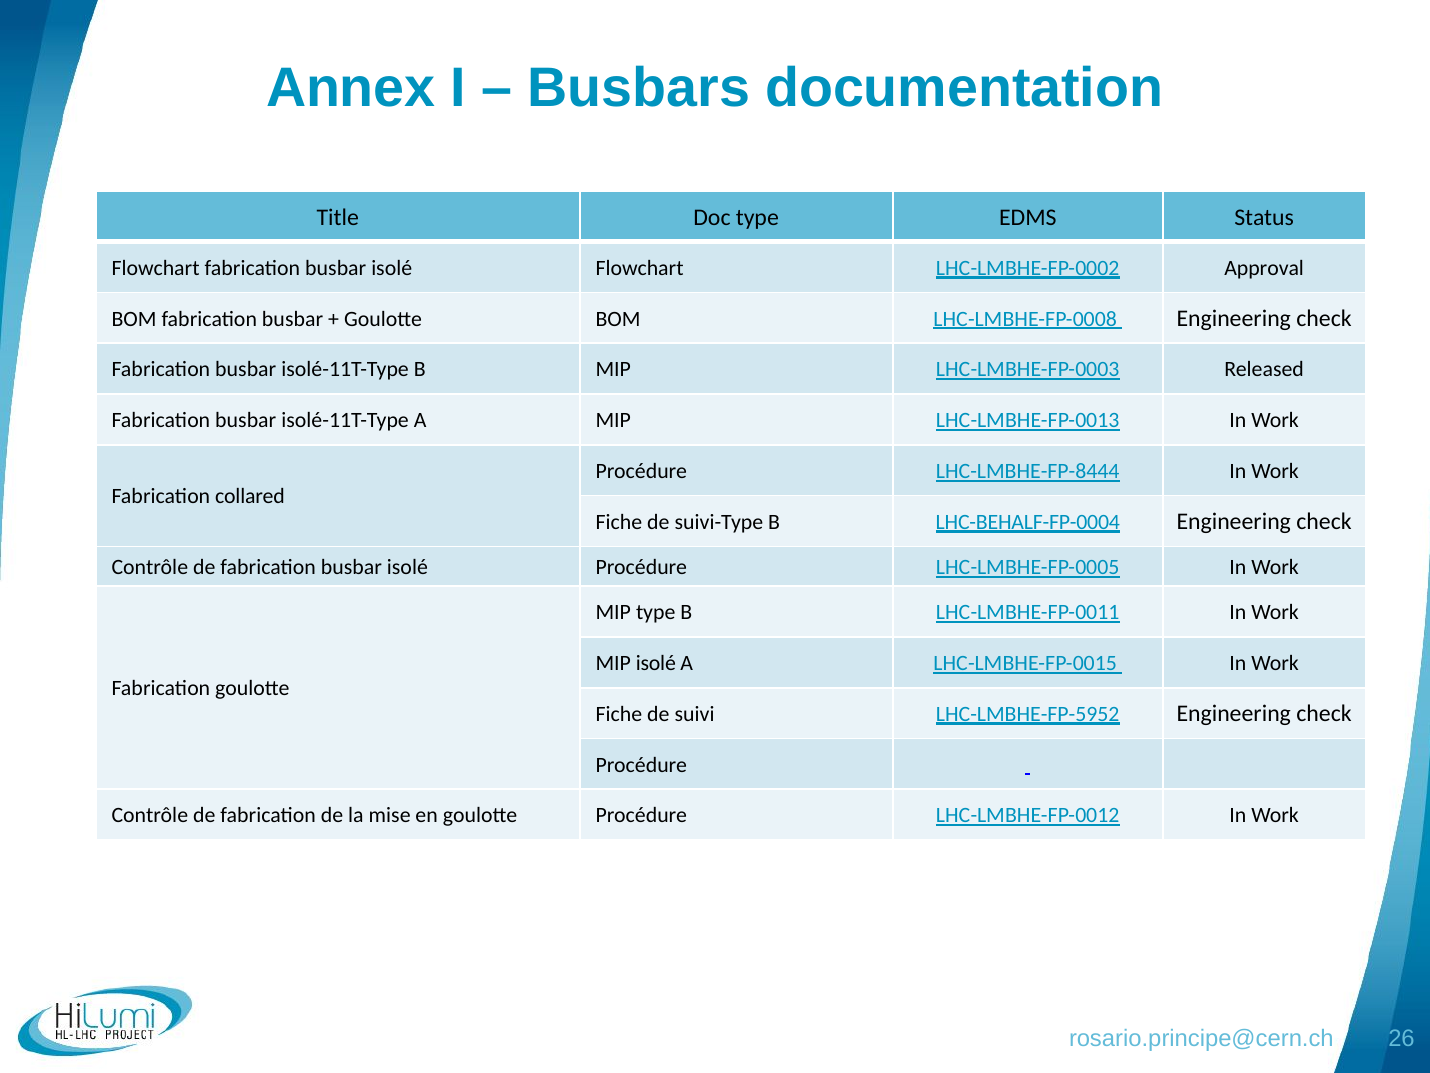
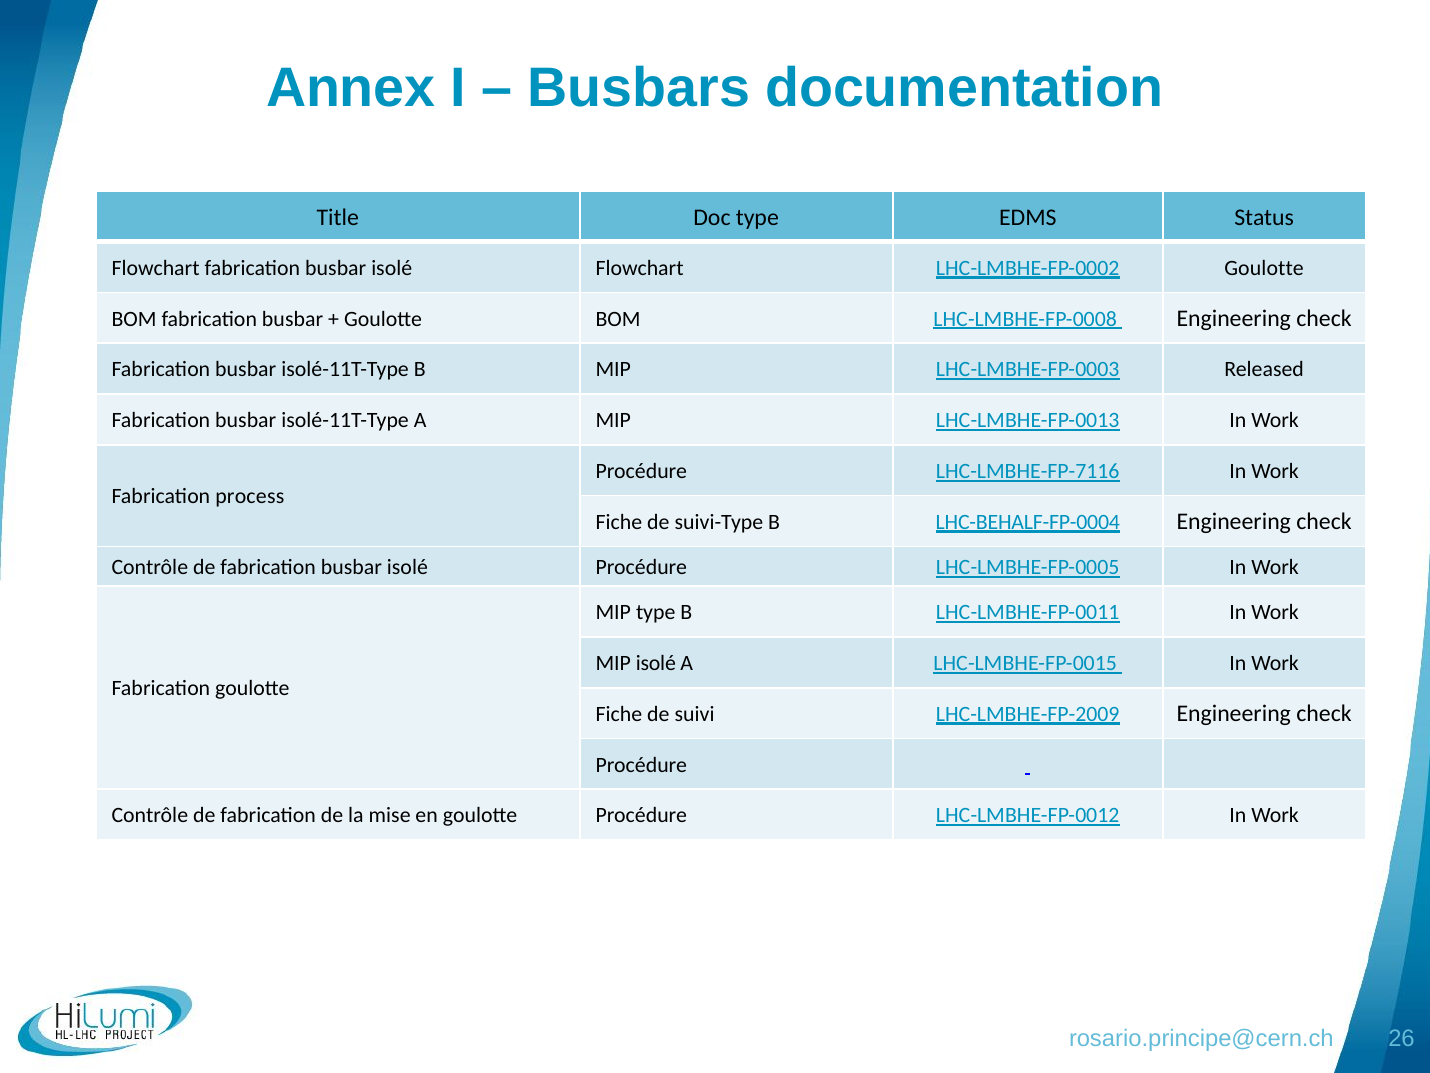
LHC-LMBHE-FP-0002 Approval: Approval -> Goulotte (1264, 268)
LHC-LMBHE-FP-8444: LHC-LMBHE-FP-8444 -> LHC-LMBHE-FP-7116 (1028, 471)
collared: collared -> process (250, 496)
LHC-LMBHE-FP-5952: LHC-LMBHE-FP-5952 -> LHC-LMBHE-FP-2009 (1028, 714)
